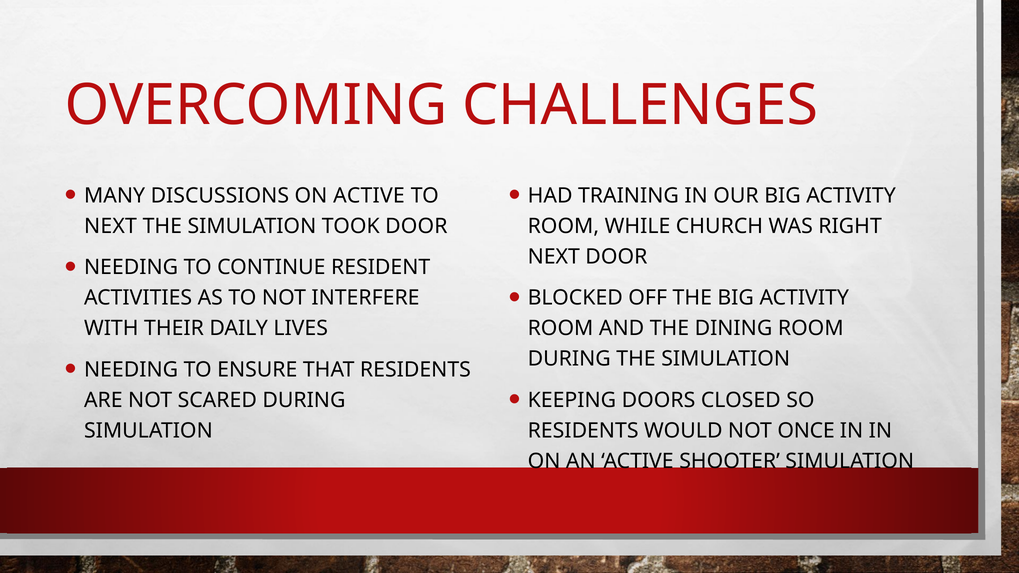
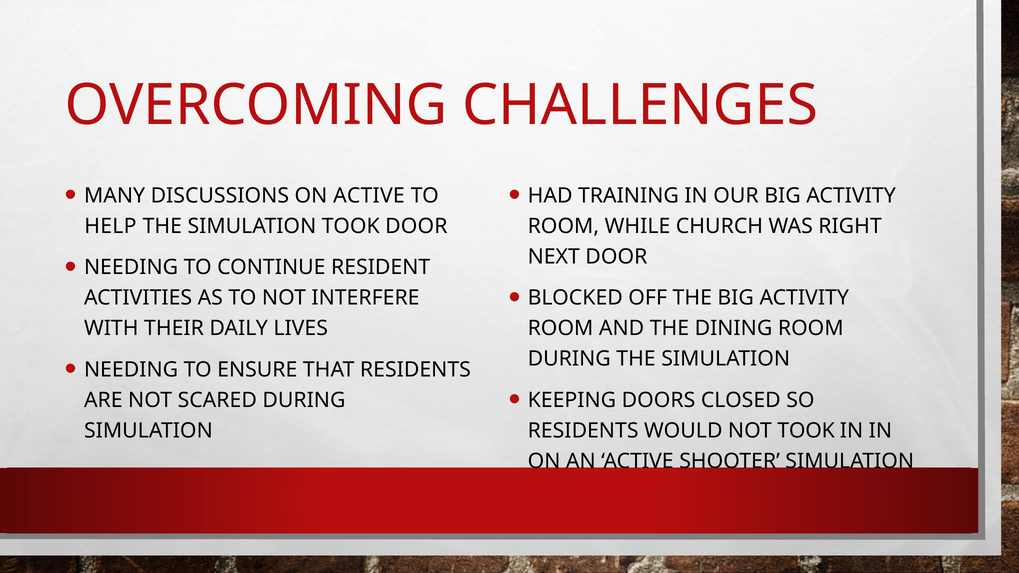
NEXT: NEXT -> HELP (110, 226)
NOT ONCE: ONCE -> TOOK (806, 431)
